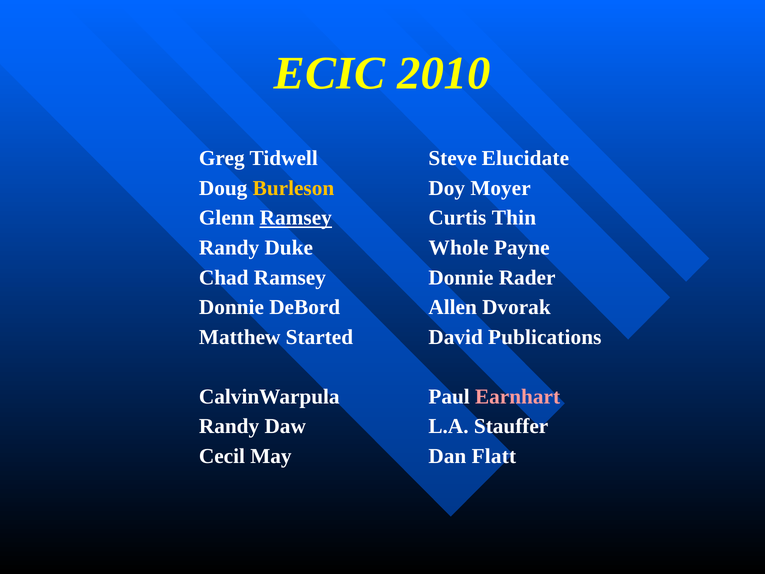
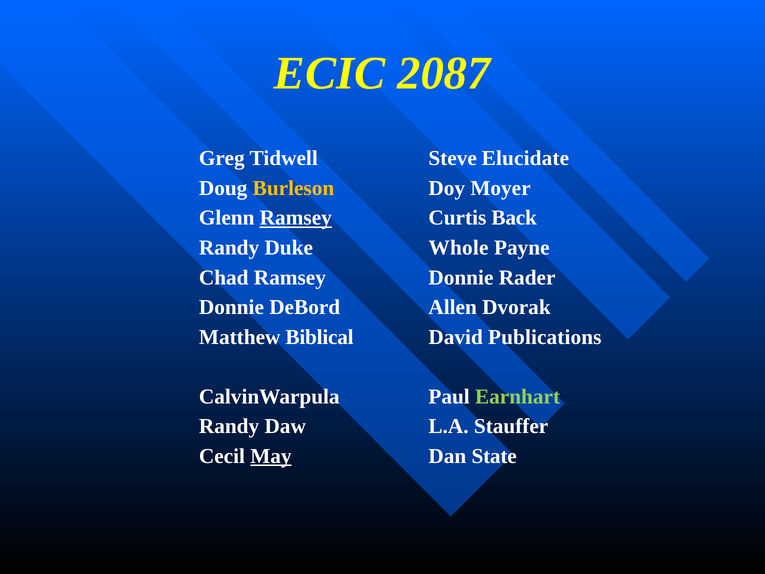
2010: 2010 -> 2087 (444, 73)
Thin: Thin -> Back (514, 218)
Started: Started -> Biblical (320, 337)
Earnhart colour: pink -> light green (518, 396)
May underline: none -> present (271, 456)
Flatt: Flatt -> State (494, 456)
